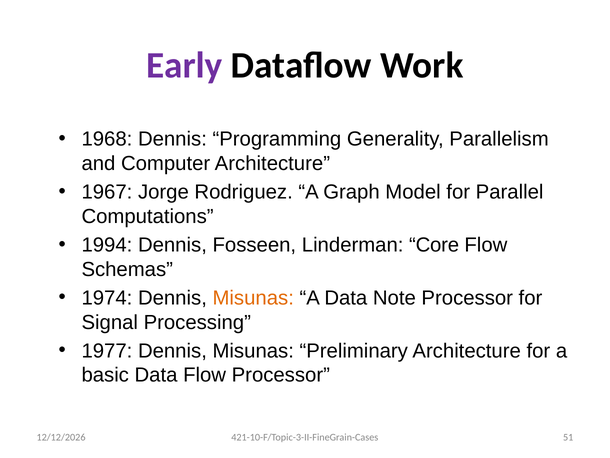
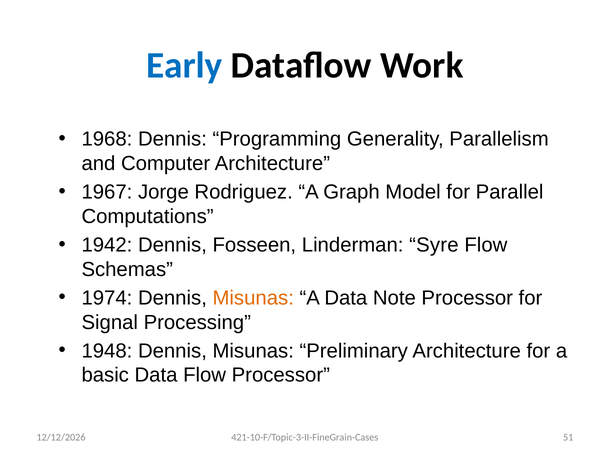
Early colour: purple -> blue (184, 65)
1994: 1994 -> 1942 (107, 245)
Core: Core -> Syre (434, 245)
1977: 1977 -> 1948 (107, 350)
